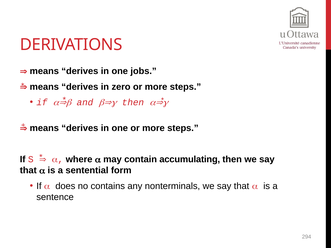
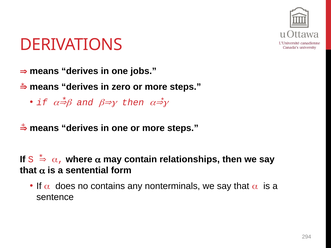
accumulating: accumulating -> relationships (190, 160)
